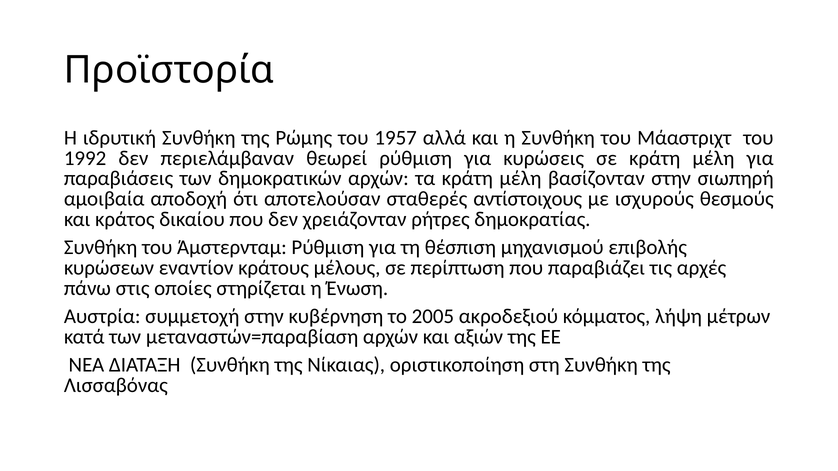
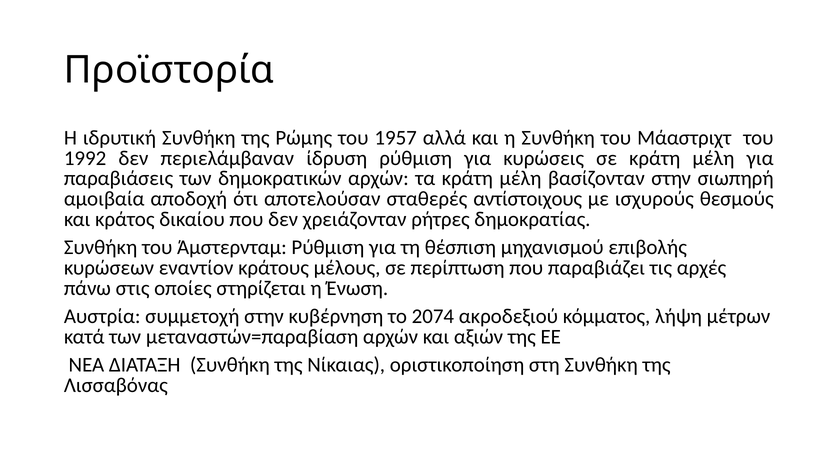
θεωρεί: θεωρεί -> ίδρυση (337, 158)
2005: 2005 -> 2074 (433, 317)
